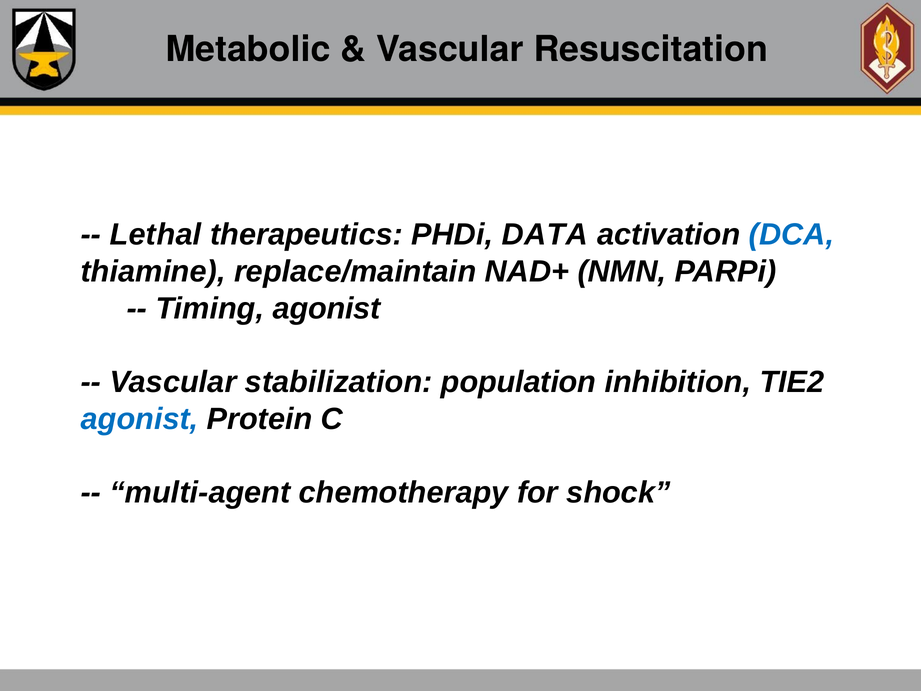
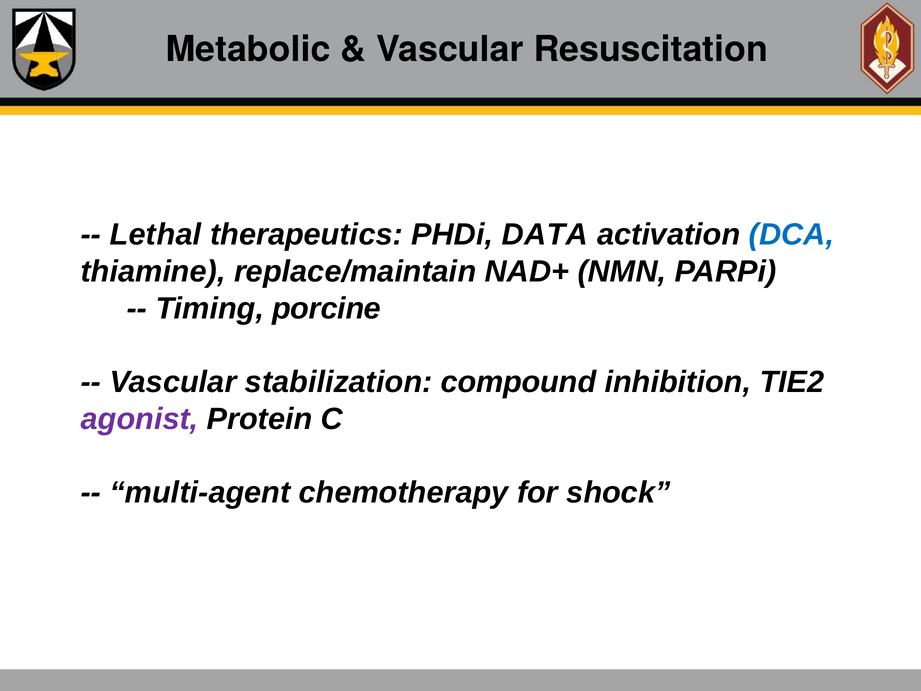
Timing agonist: agonist -> porcine (327, 308)
population: population -> compound (519, 382)
agonist colour: blue -> purple (140, 419)
